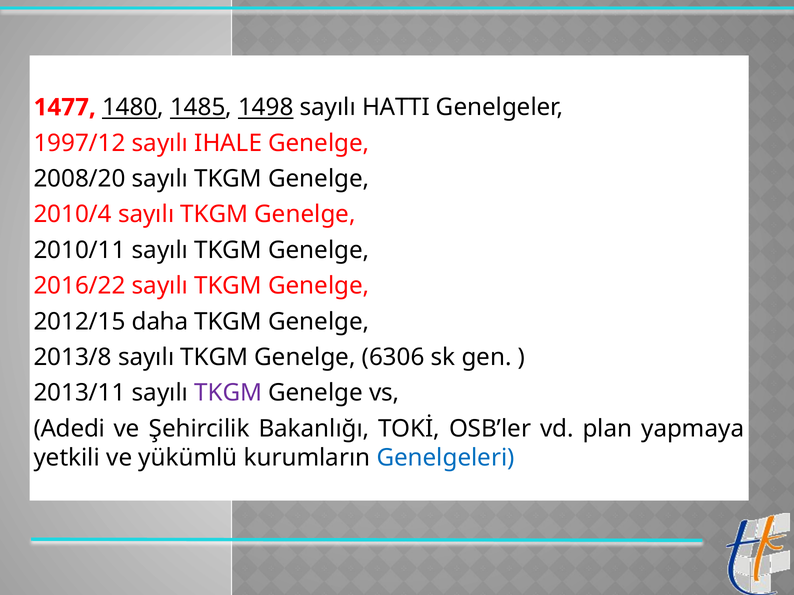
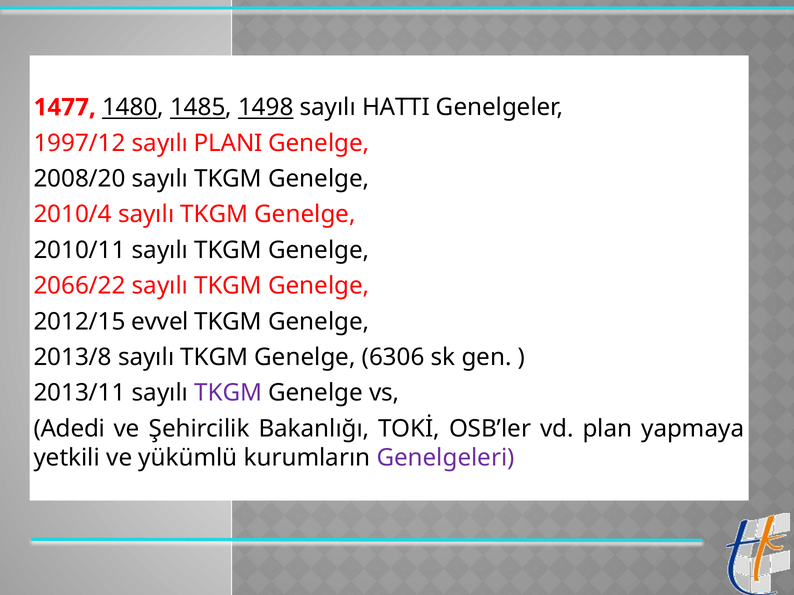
IHALE: IHALE -> PLANI (228, 143)
2016/22: 2016/22 -> 2066/22 (80, 286)
daha: daha -> evvel (160, 322)
Genelgeleri colour: blue -> purple (446, 458)
